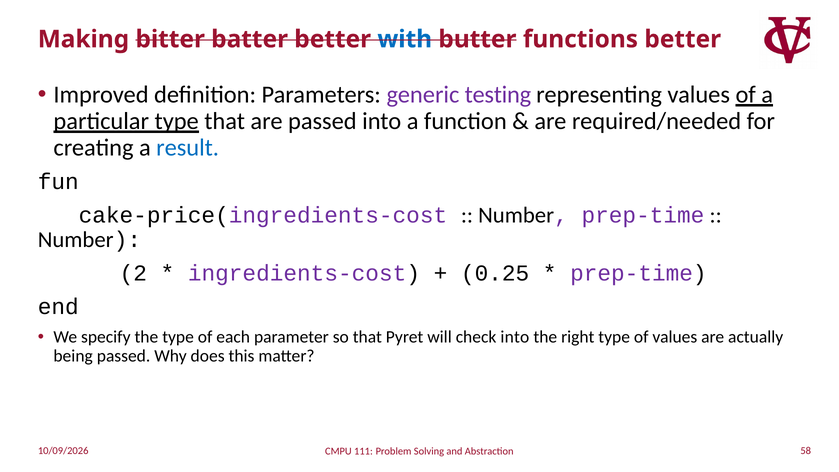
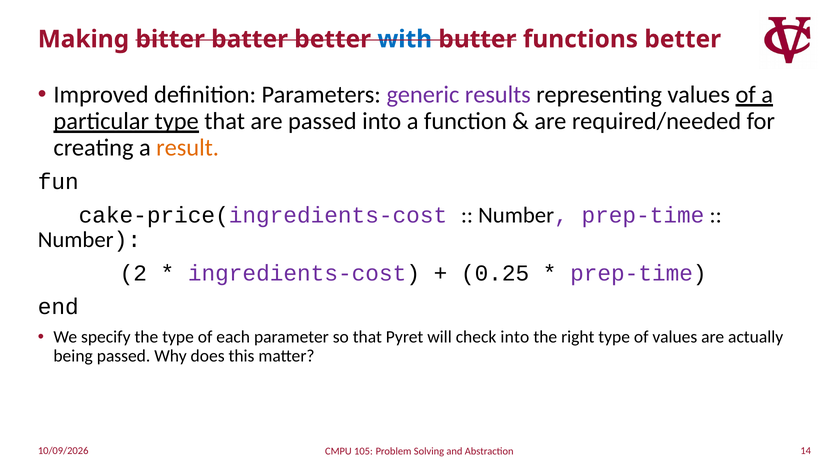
testing: testing -> results (498, 95)
result colour: blue -> orange (188, 148)
58: 58 -> 14 (806, 451)
111: 111 -> 105 (363, 451)
